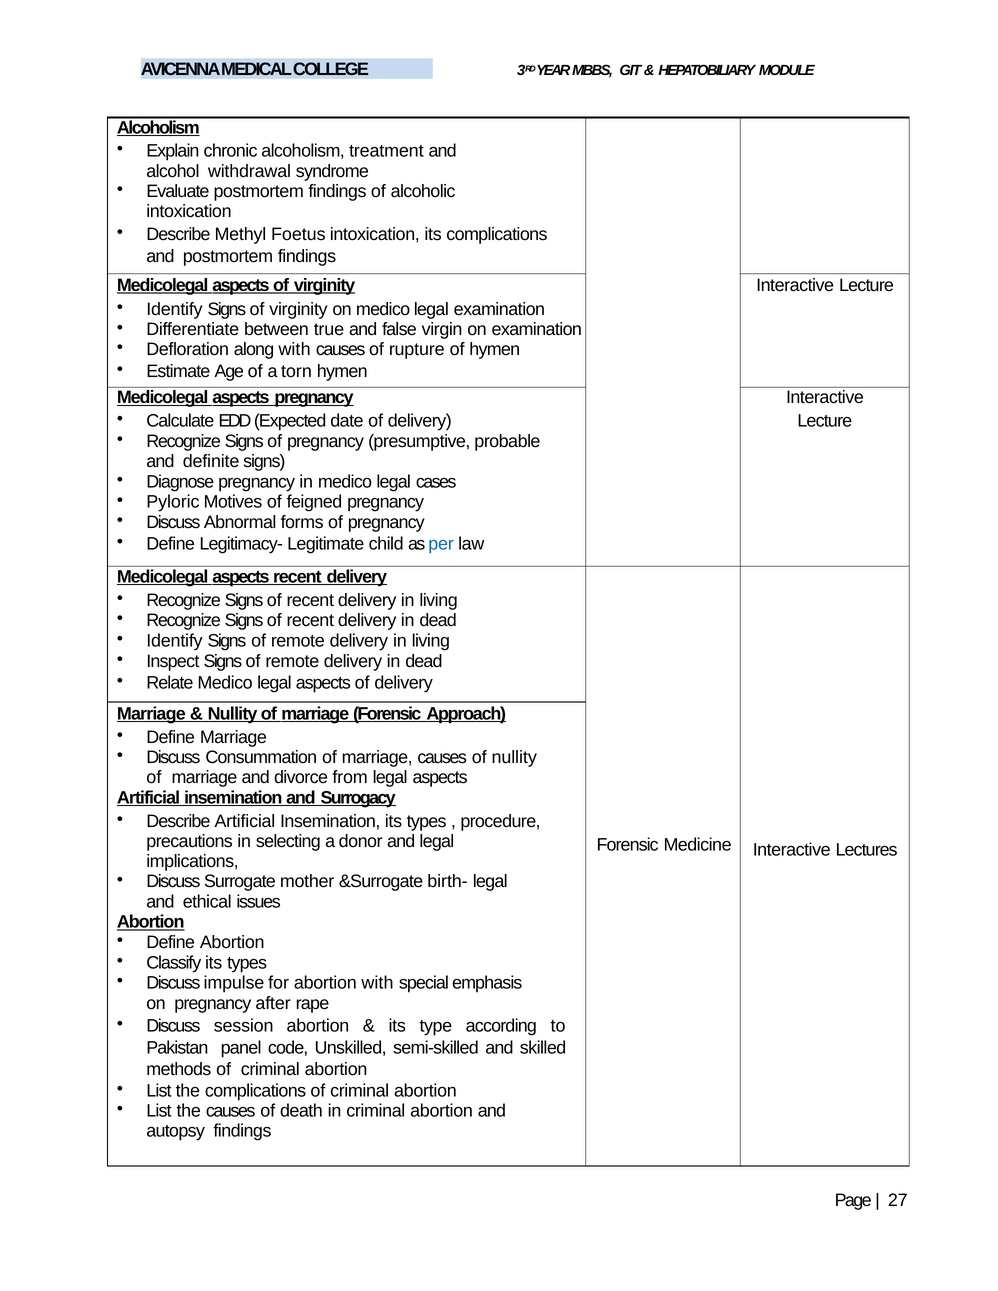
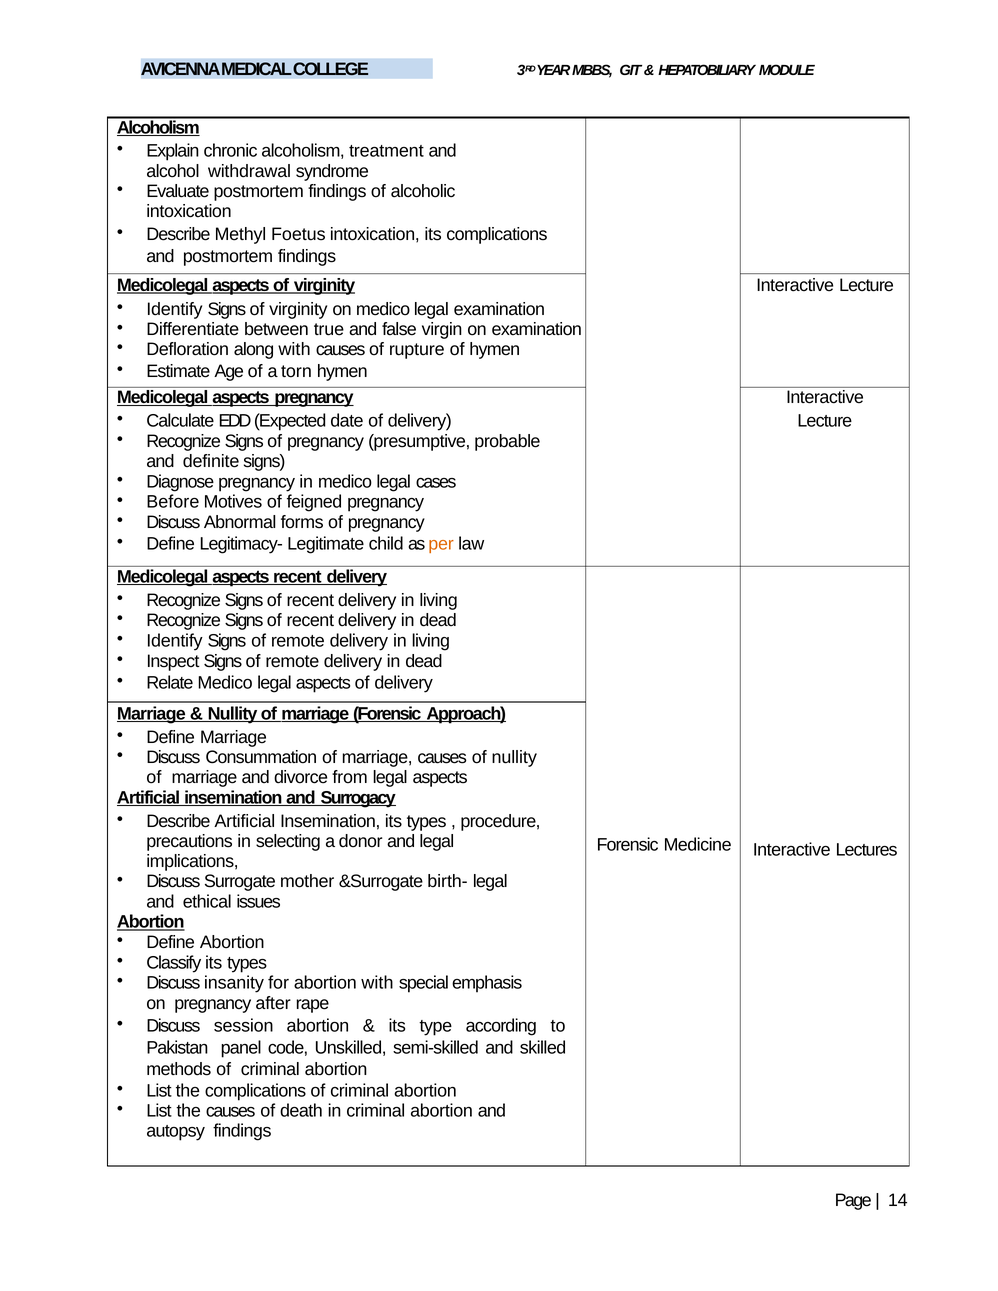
Pyloric: Pyloric -> Before (173, 502)
per colour: blue -> orange (441, 544)
impulse: impulse -> insanity (234, 983)
27: 27 -> 14 (898, 1201)
